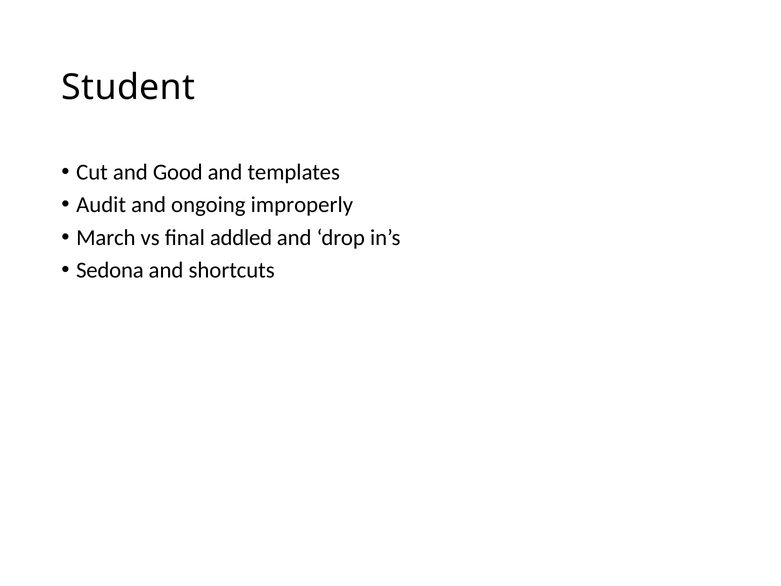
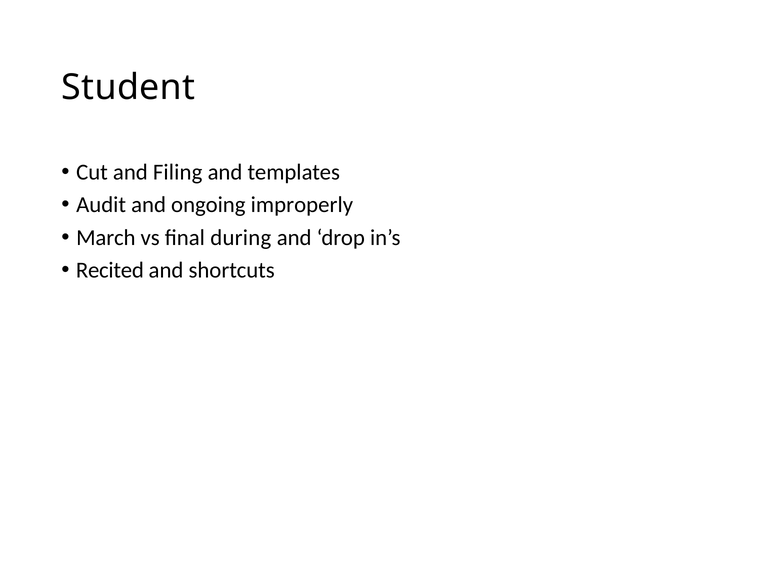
Good: Good -> Filing (178, 172)
addled: addled -> during (241, 237)
Sedona: Sedona -> Recited (110, 270)
